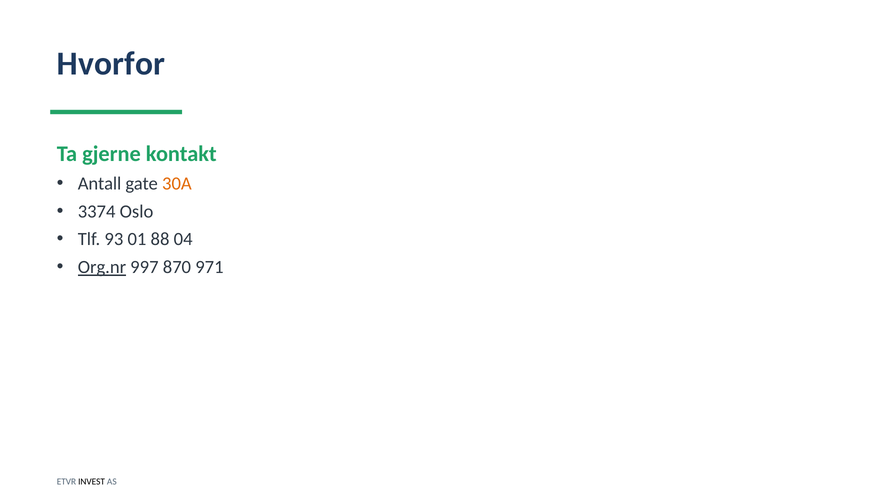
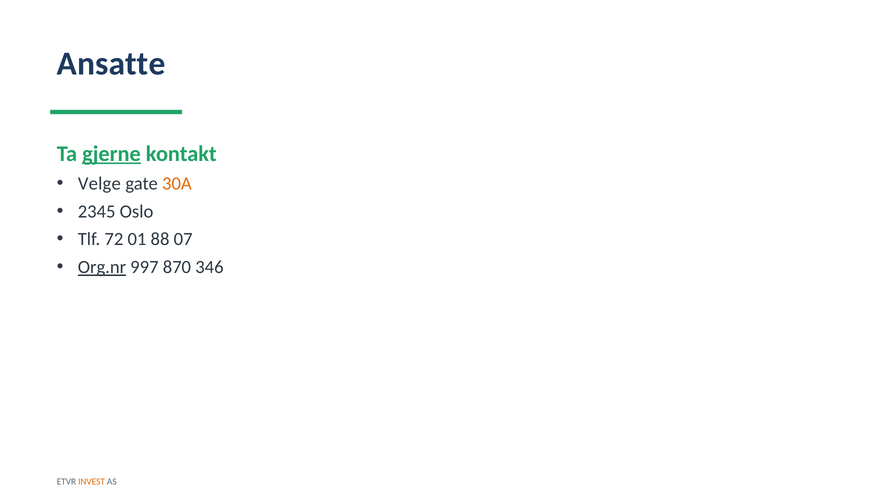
Hvorfor: Hvorfor -> Ansatte (111, 64)
gjerne underline: none -> present (111, 154)
Antall: Antall -> Velge (99, 184)
3374: 3374 -> 2345 (97, 212)
93: 93 -> 72 (114, 239)
04: 04 -> 07 (183, 239)
971: 971 -> 346 (209, 267)
INVEST colour: black -> orange (92, 482)
